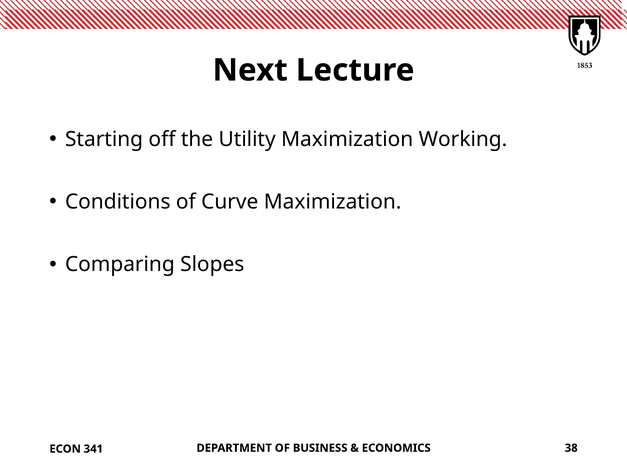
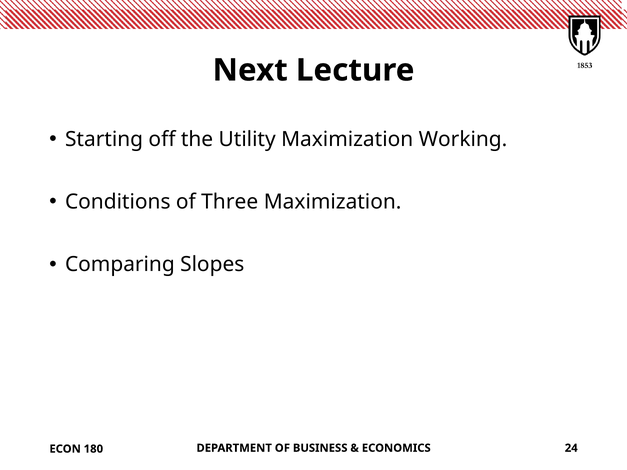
Curve: Curve -> Three (230, 202)
38: 38 -> 24 (571, 448)
341: 341 -> 180 (93, 449)
